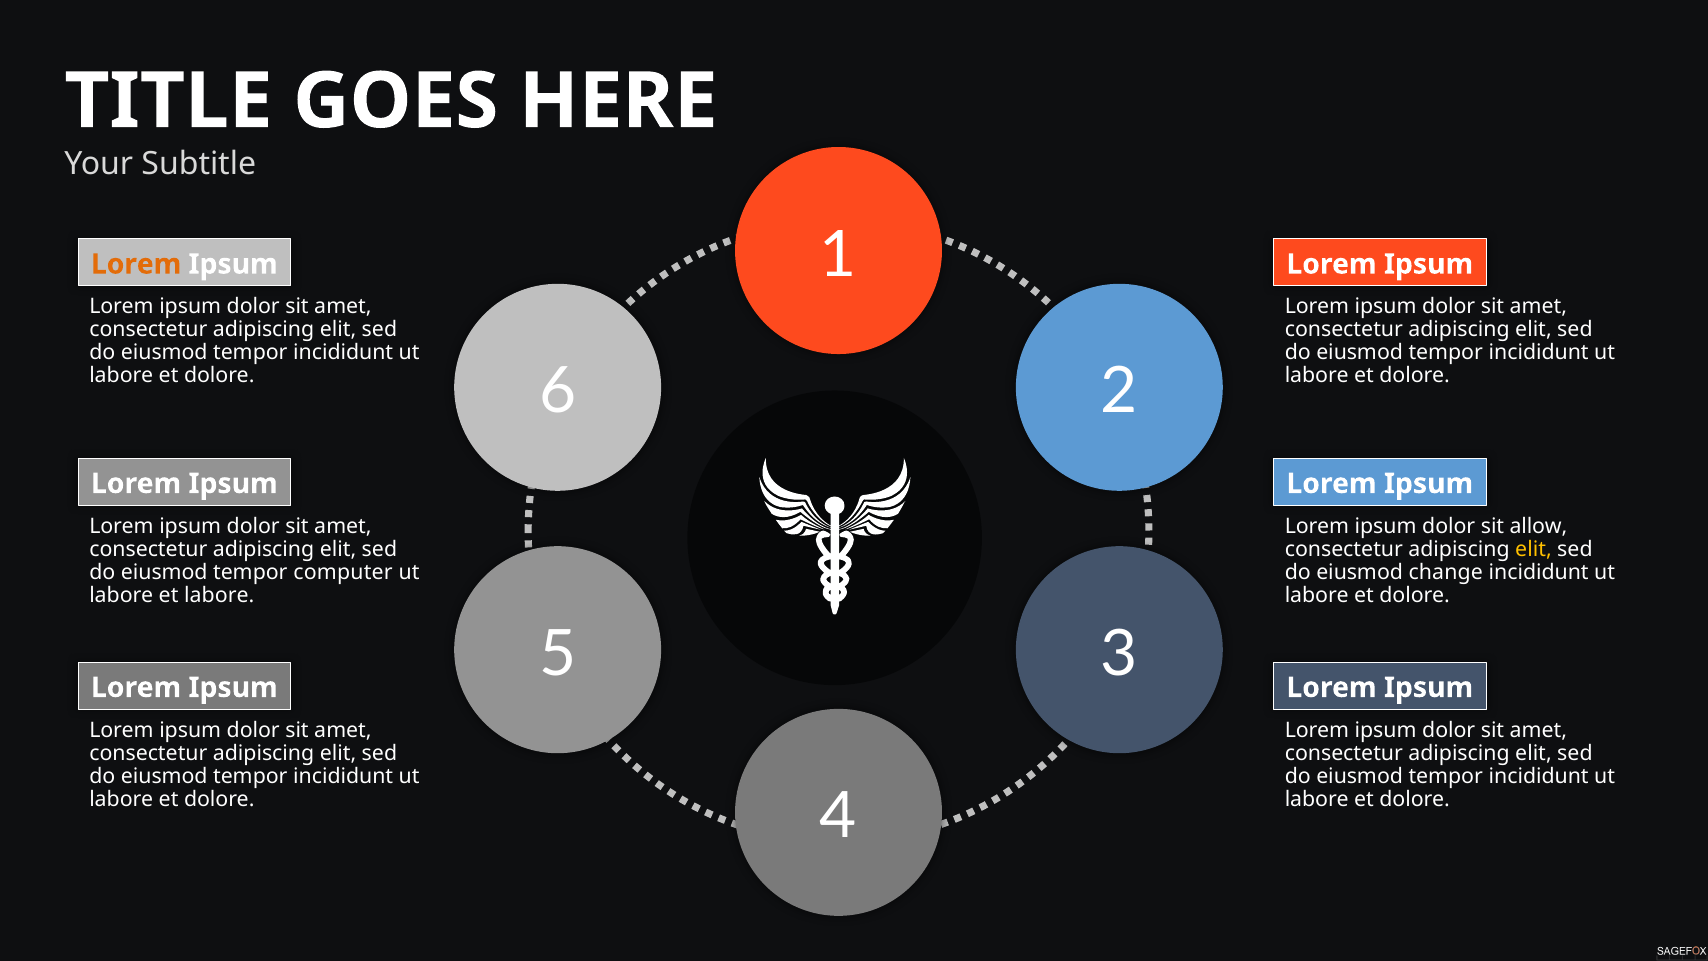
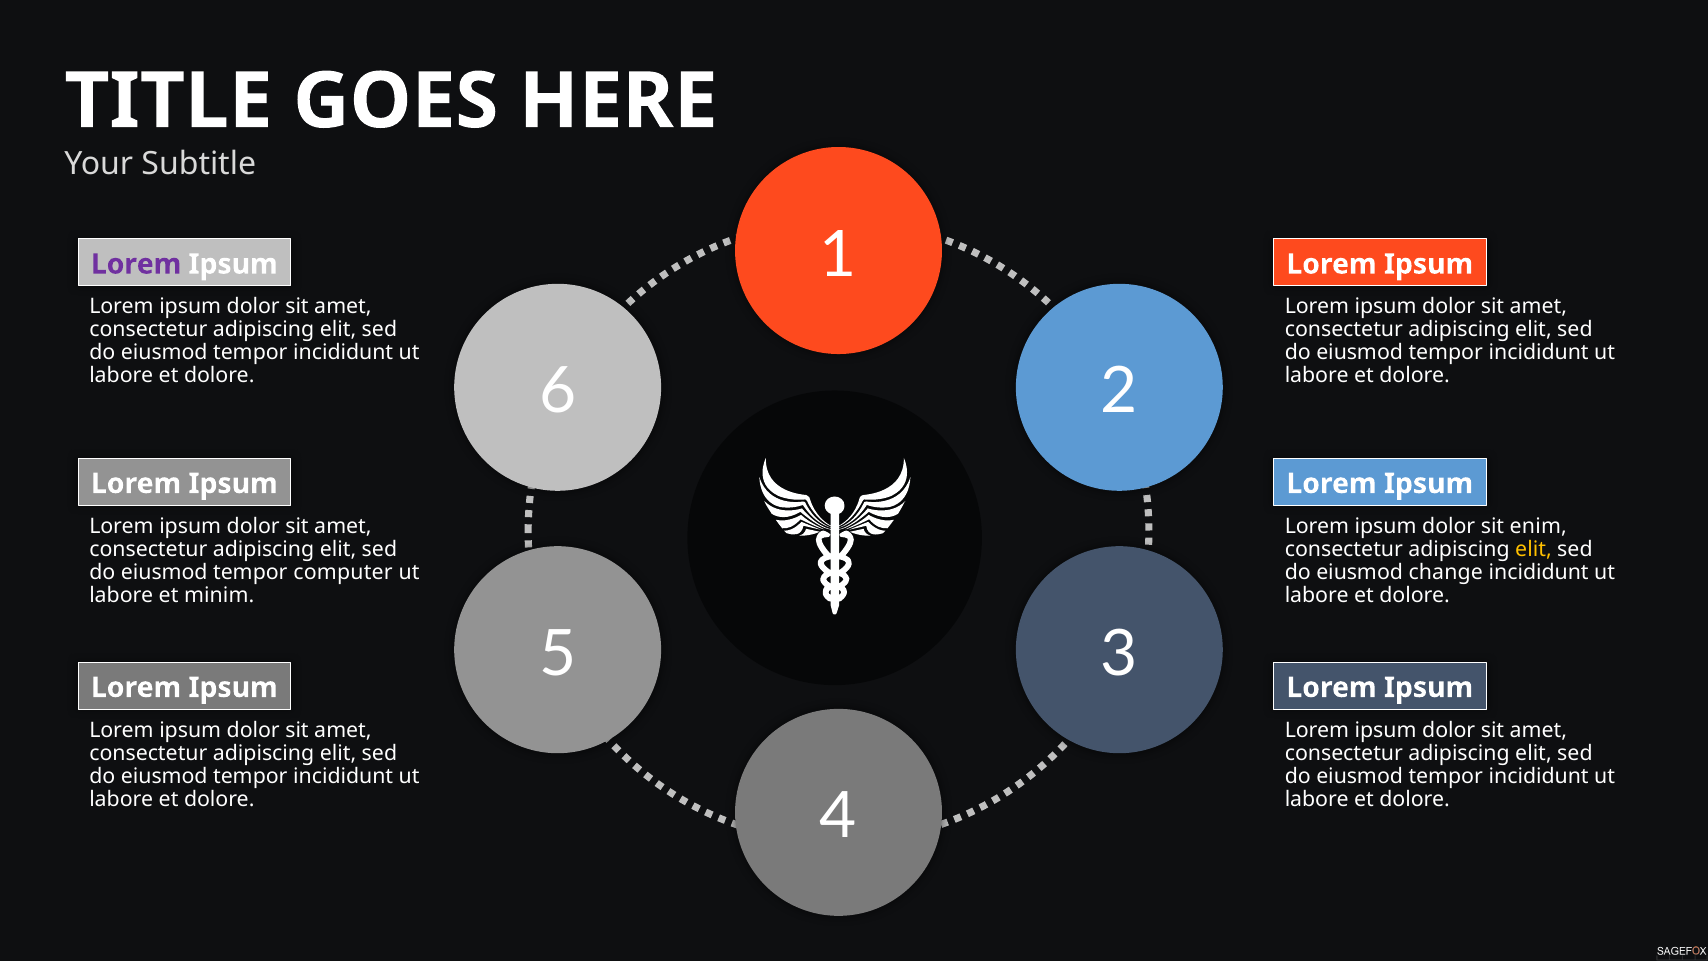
Lorem colour: orange -> purple (136, 264)
allow: allow -> enim (1538, 526)
et labore: labore -> minim (219, 595)
